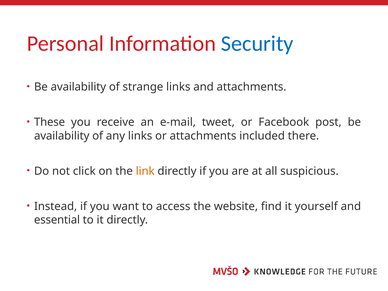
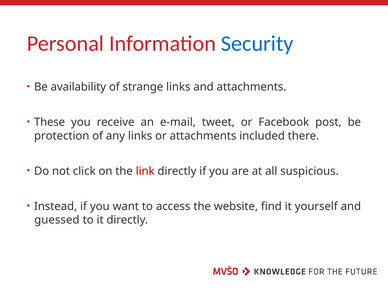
availability: availability -> protection (62, 136)
link colour: orange -> red (145, 171)
essential: essential -> guessed (57, 220)
